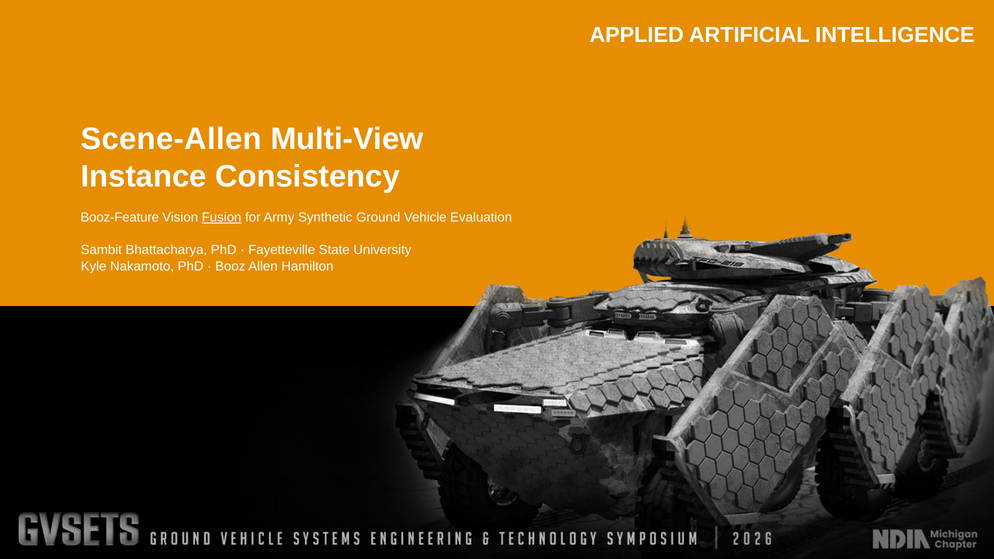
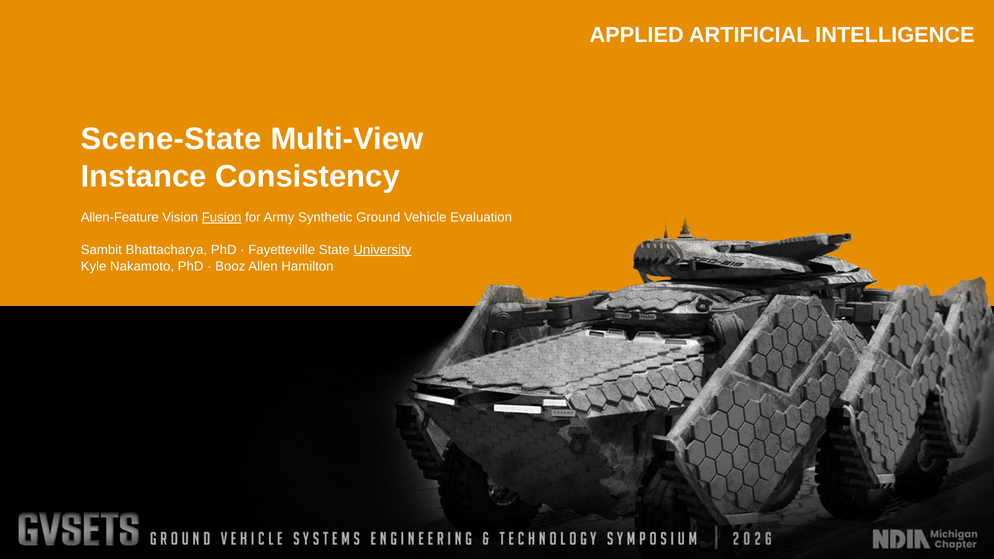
Scene-Allen: Scene-Allen -> Scene-State (171, 139)
Booz-Feature: Booz-Feature -> Allen-Feature (120, 217)
University underline: none -> present (382, 250)
